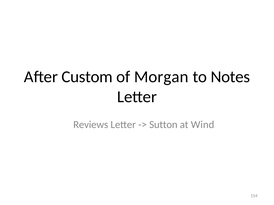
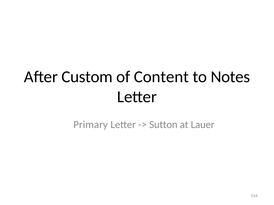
Morgan: Morgan -> Content (161, 77)
Reviews: Reviews -> Primary (91, 125)
Wind: Wind -> Lauer (203, 125)
